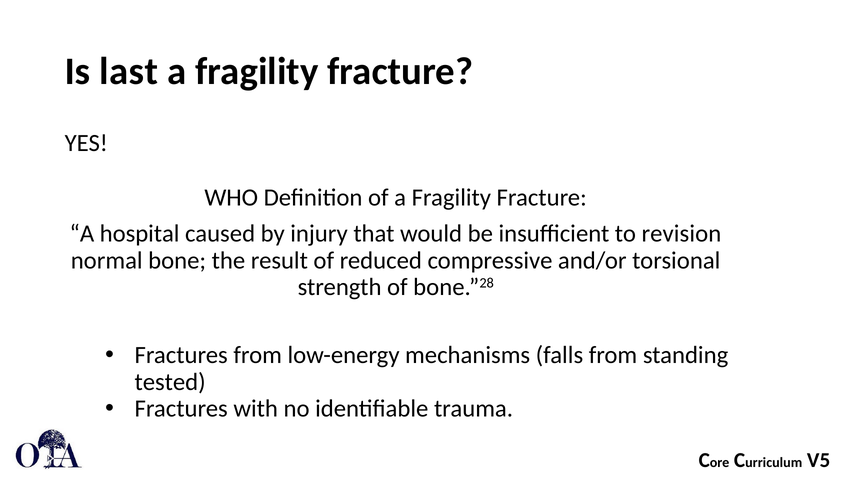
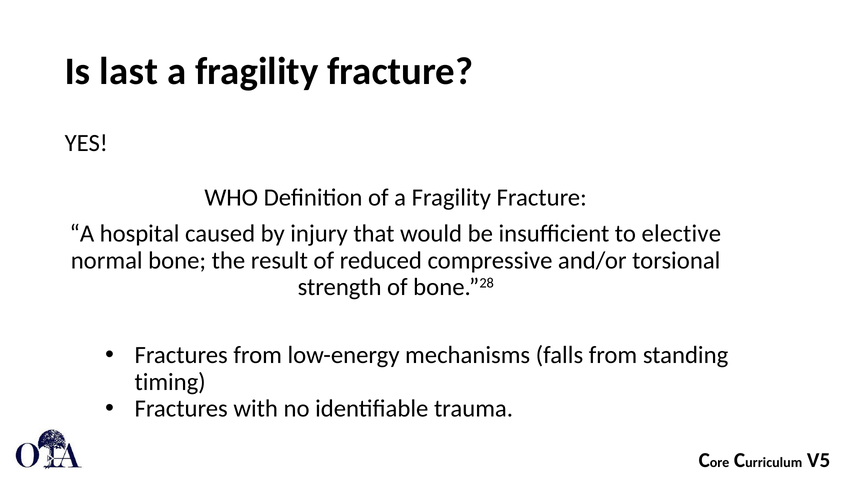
revision: revision -> elective (681, 234)
tested: tested -> timing (170, 382)
